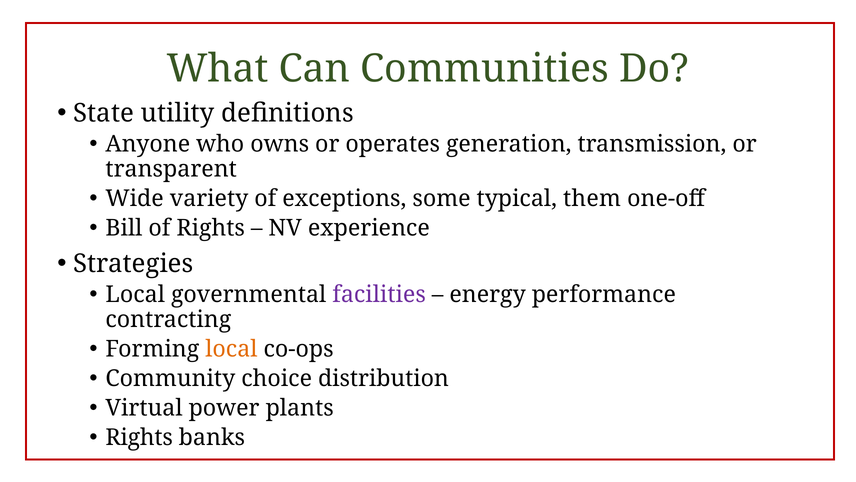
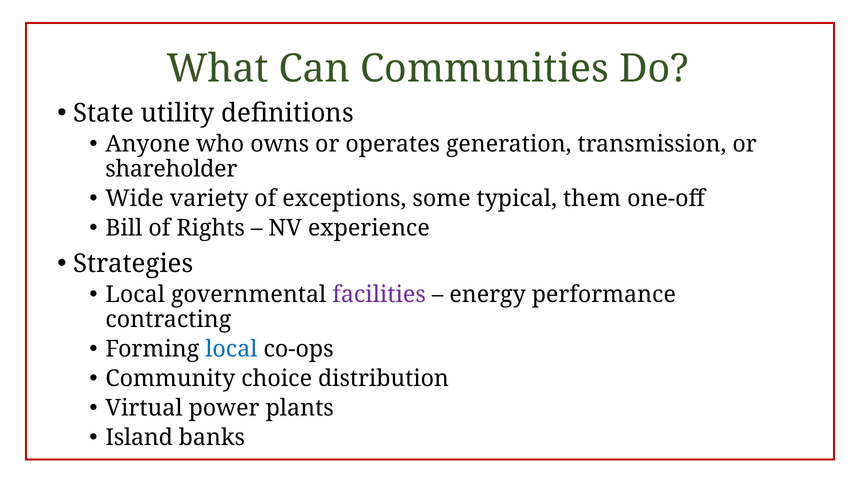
transparent: transparent -> shareholder (171, 169)
local colour: orange -> blue (231, 349)
Rights: Rights -> Island (139, 437)
